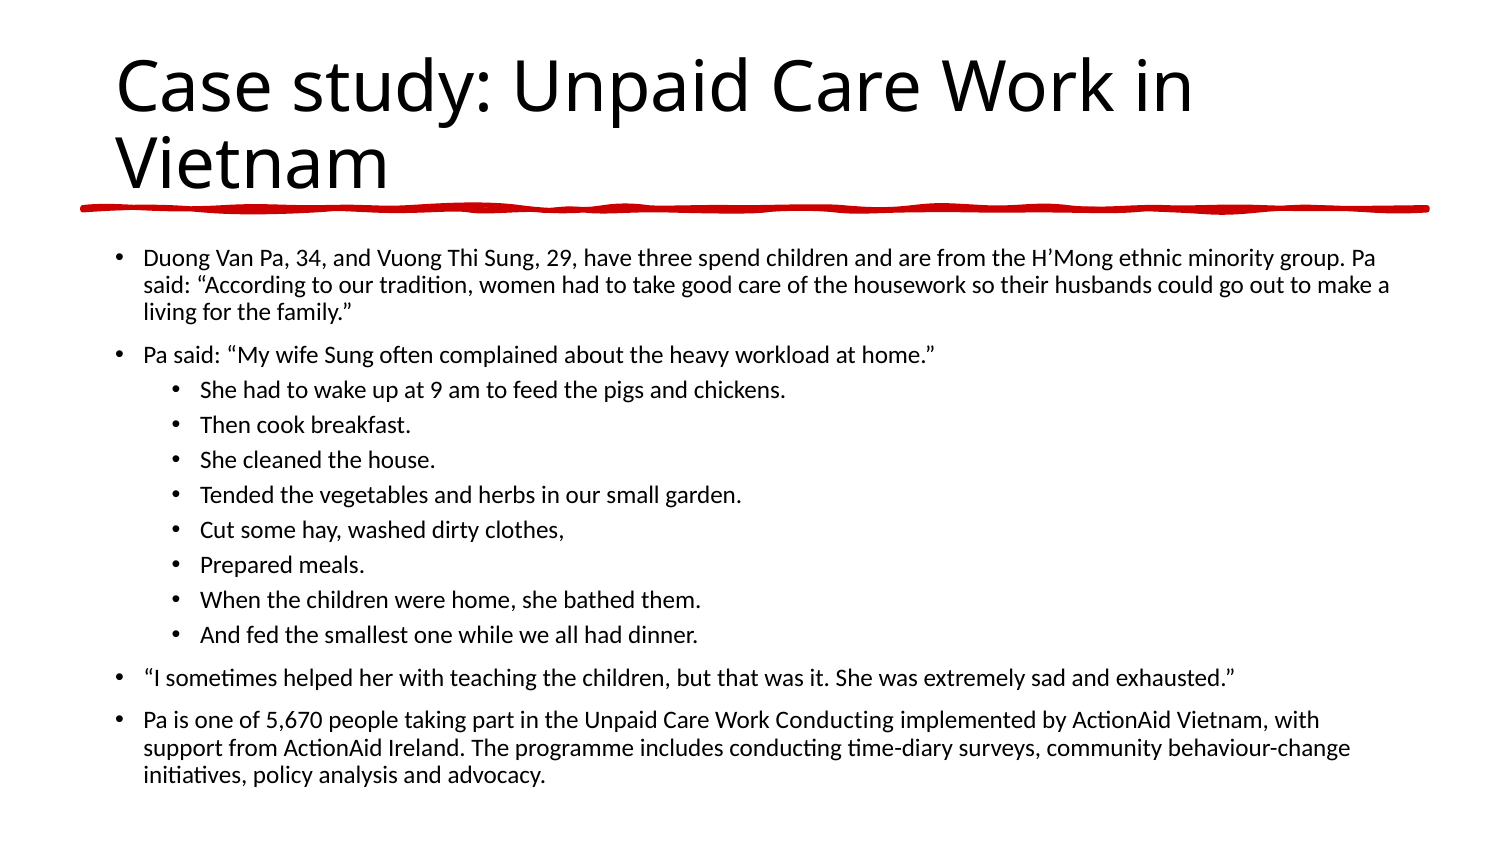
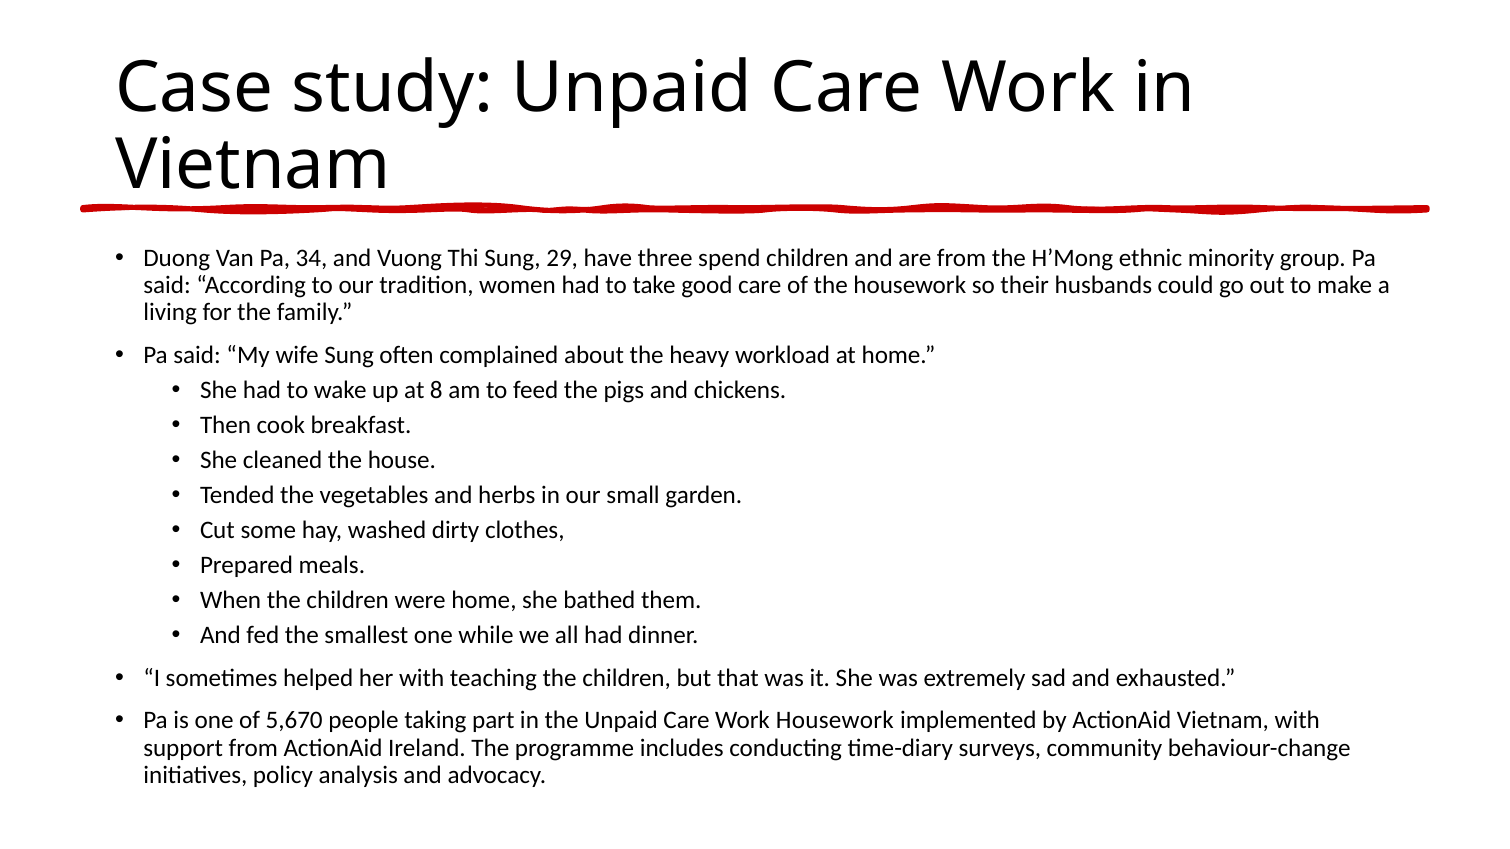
9: 9 -> 8 (436, 390)
Work Conducting: Conducting -> Housework (835, 721)
